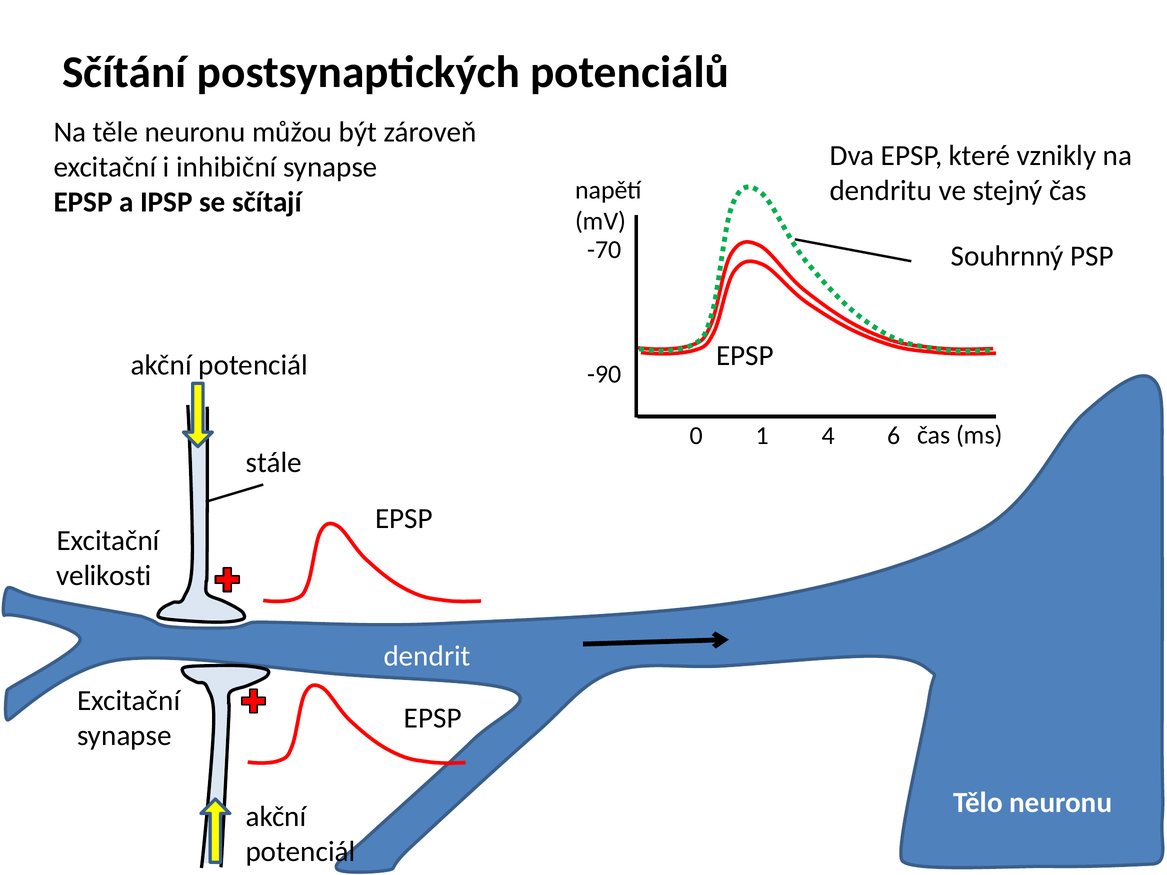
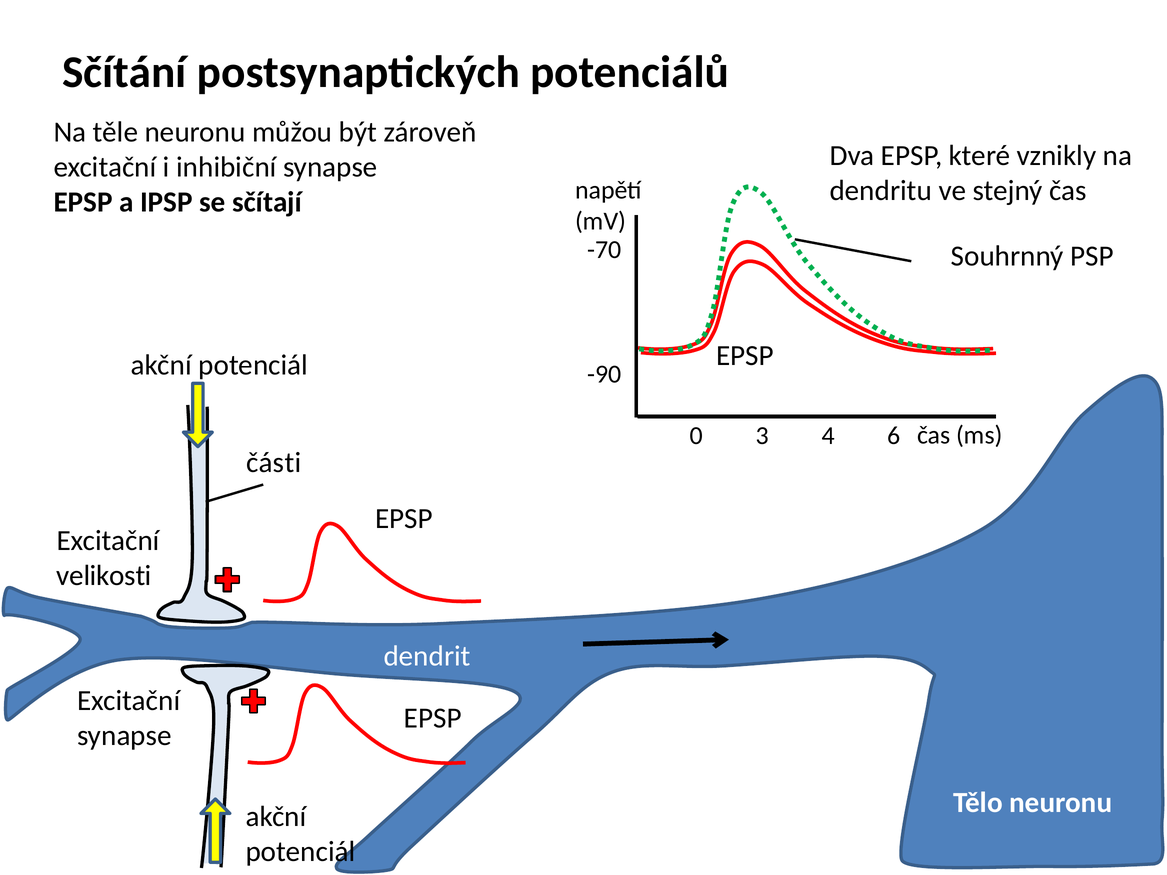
1: 1 -> 3 (762, 436)
stále: stále -> části (274, 463)
